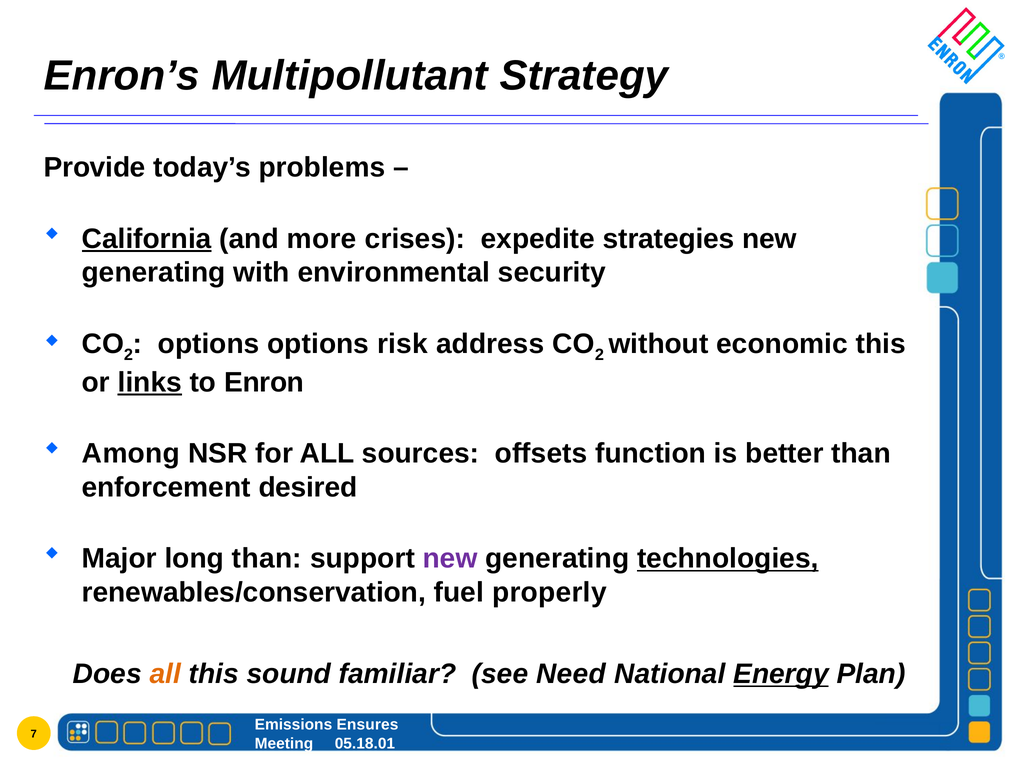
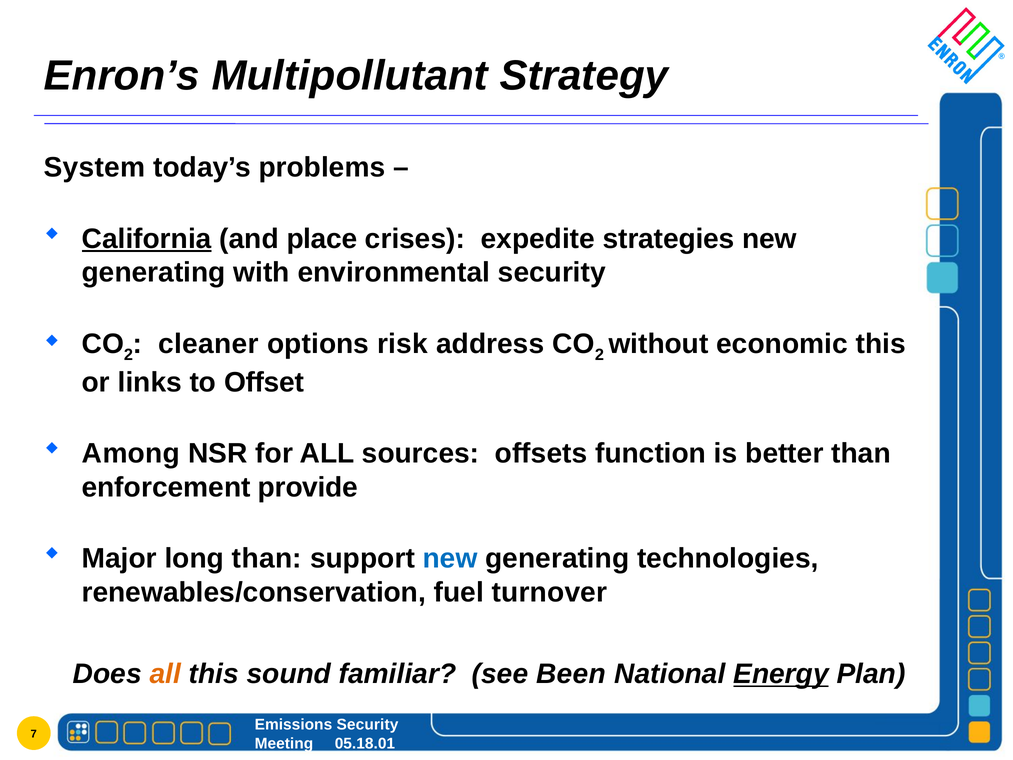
Provide: Provide -> System (94, 168)
more: more -> place (322, 239)
options: options -> cleaner (209, 344)
links underline: present -> none (150, 382)
Enron: Enron -> Offset (264, 382)
desired: desired -> provide (308, 487)
new colour: purple -> blue (450, 558)
technologies underline: present -> none (728, 558)
properly: properly -> turnover (549, 592)
Need: Need -> Been (571, 674)
Ensures: Ensures -> Security (367, 725)
